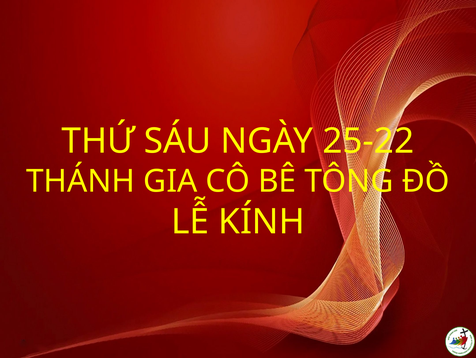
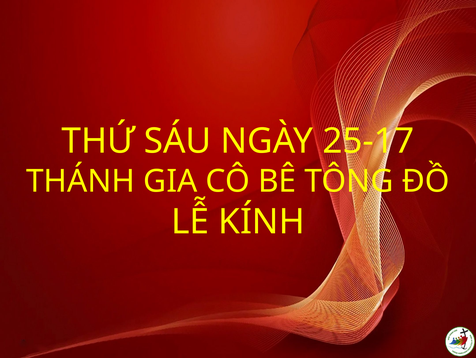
25-22: 25-22 -> 25-17 (368, 141)
